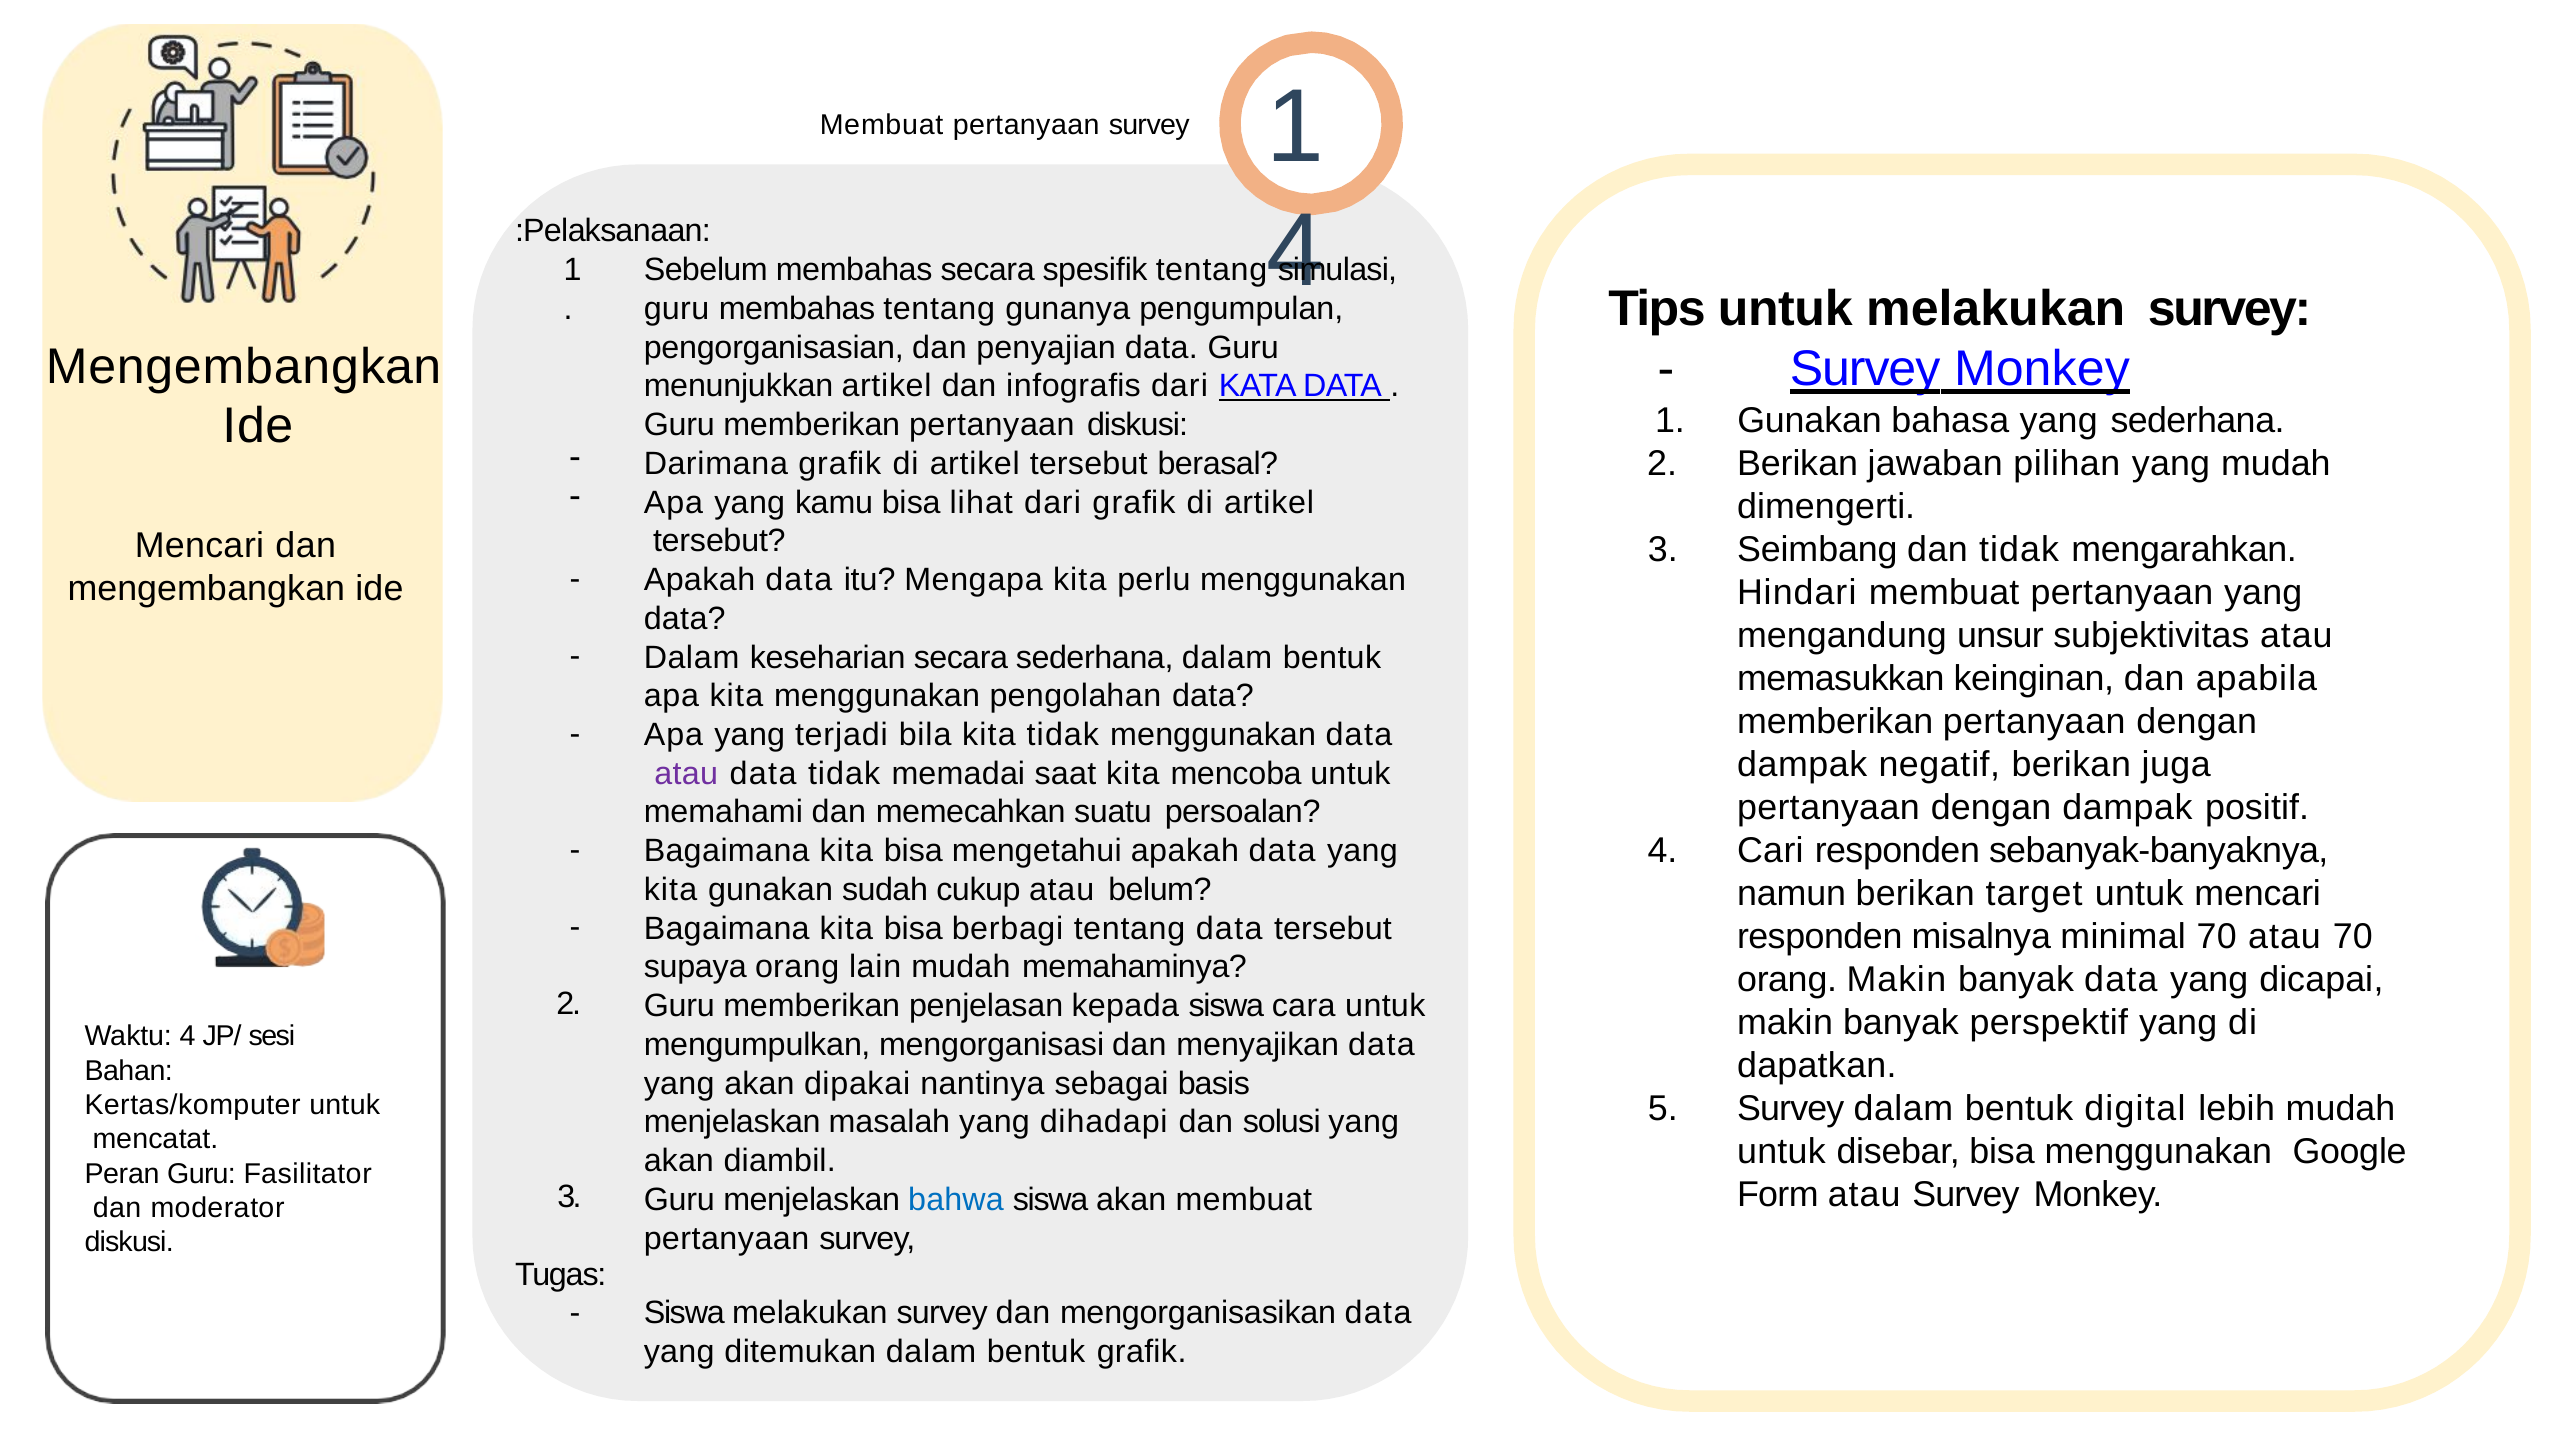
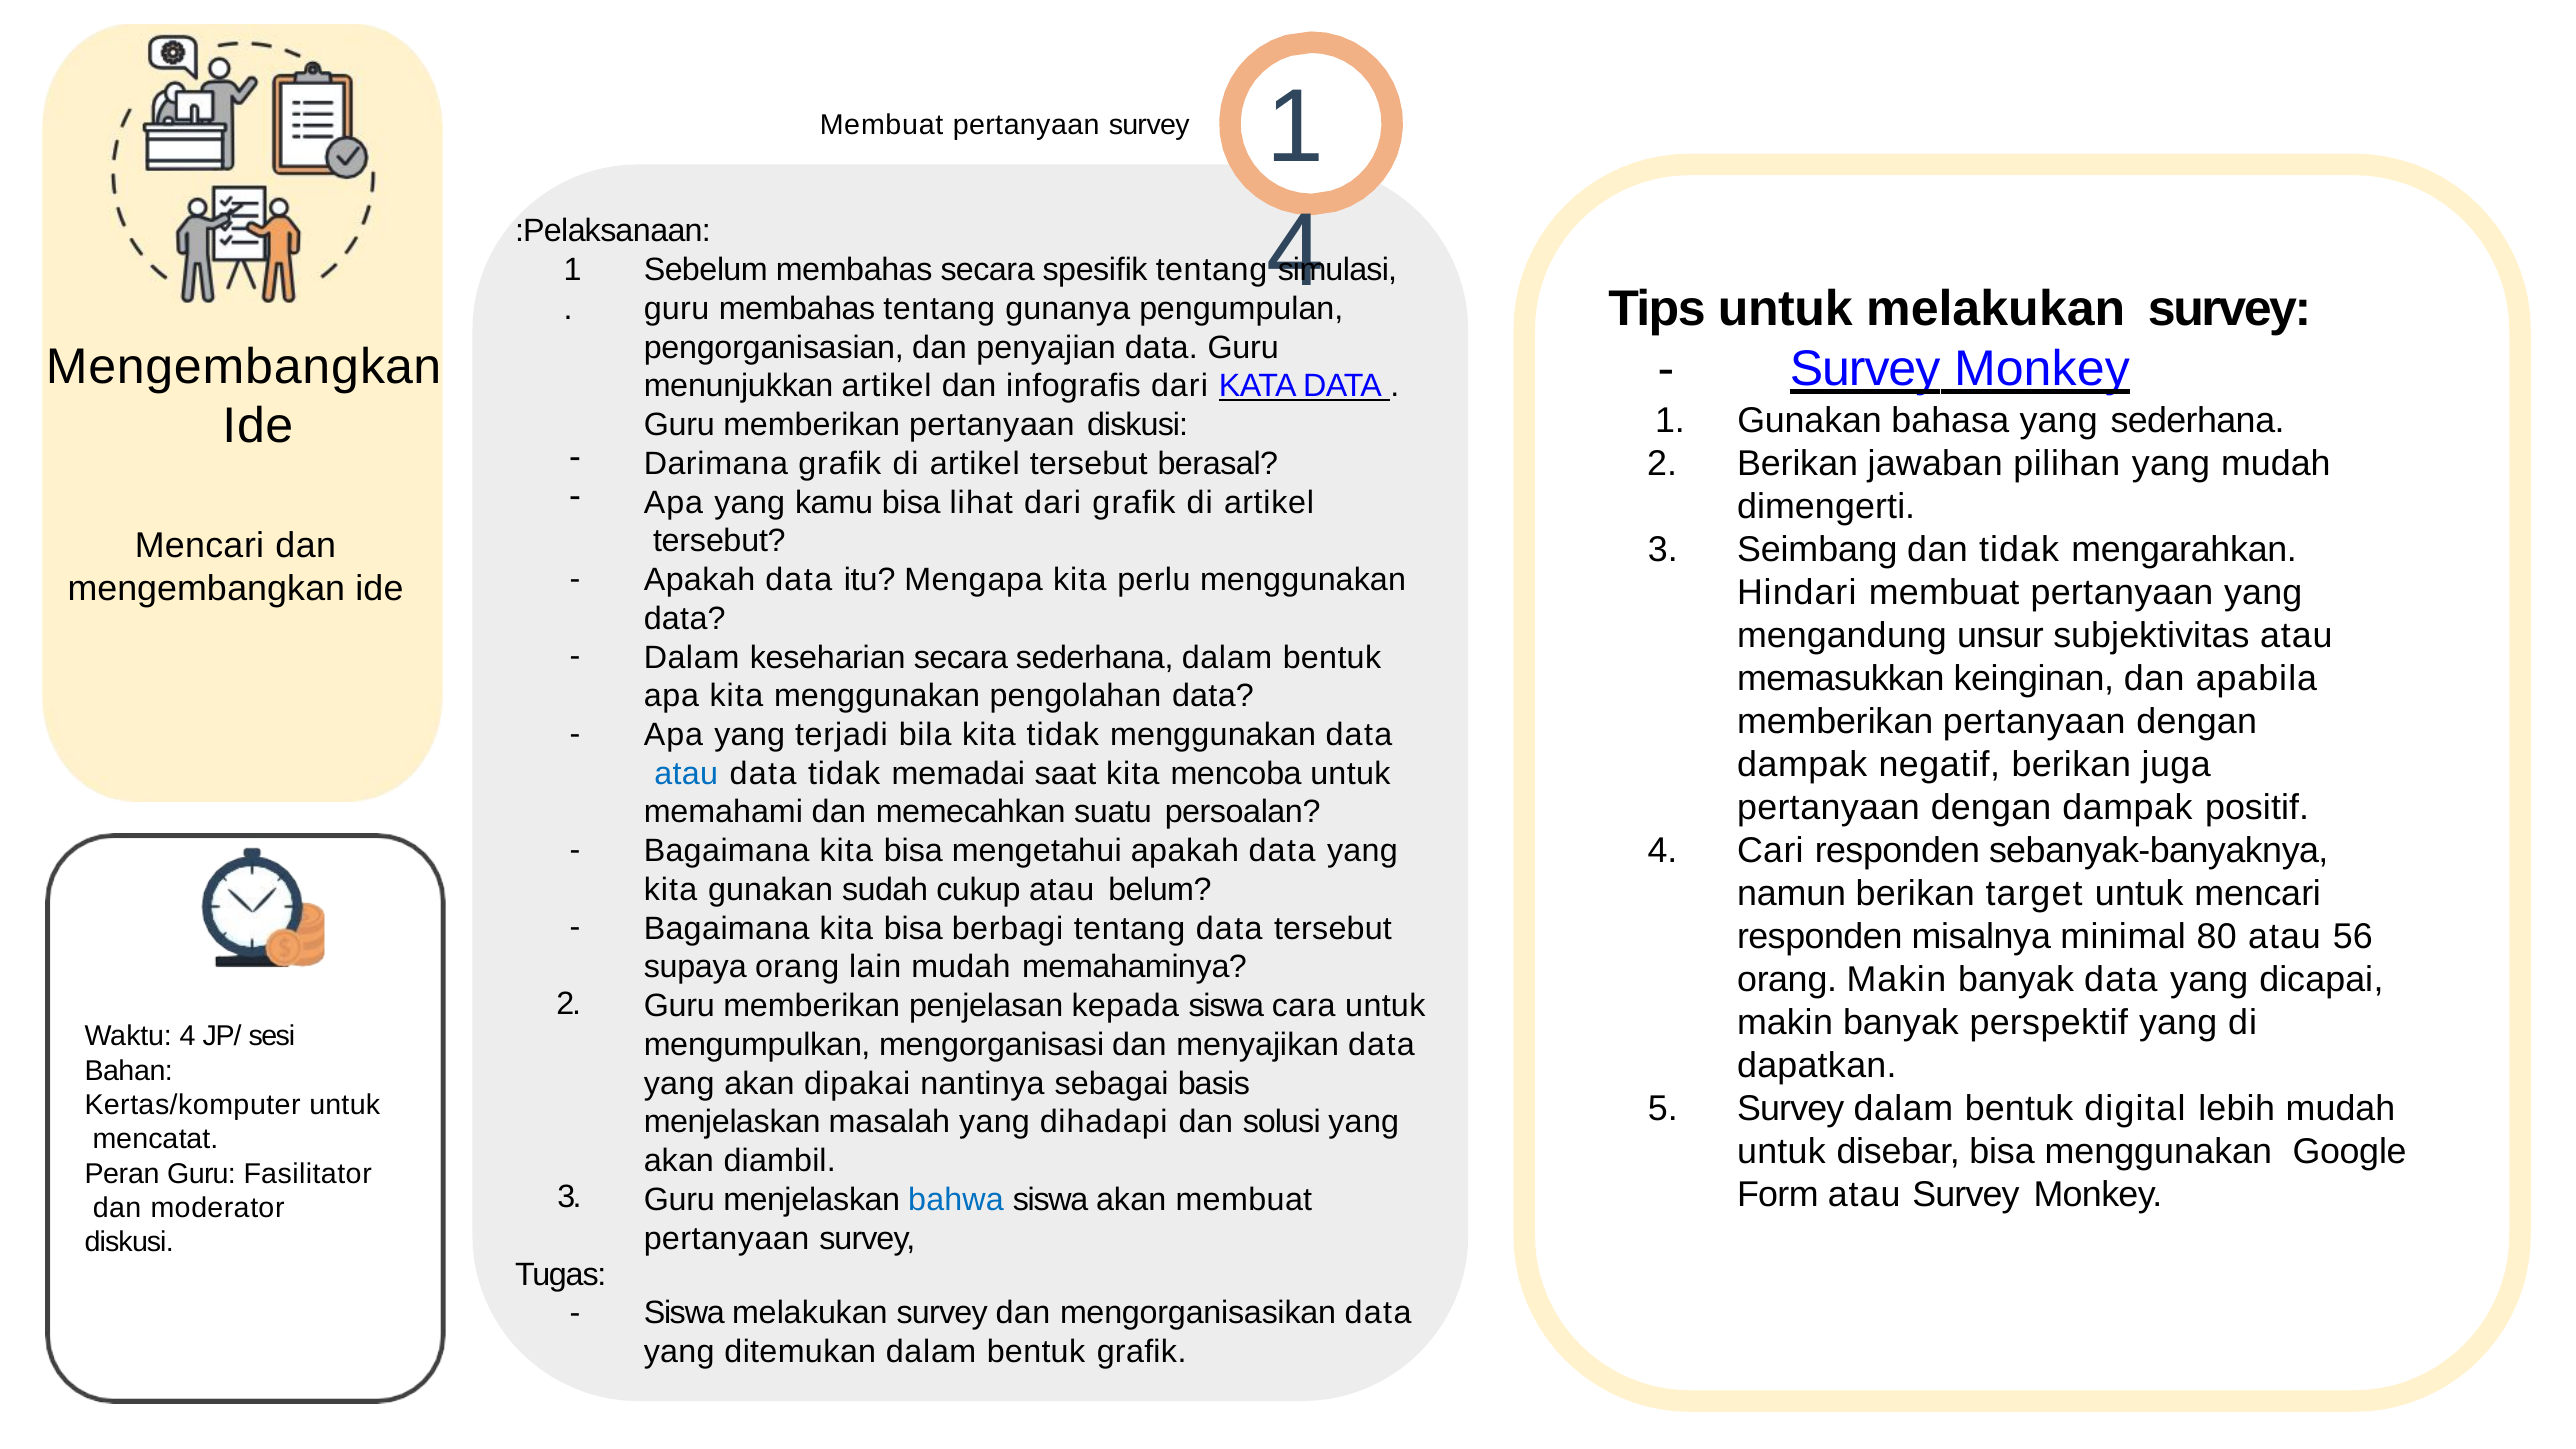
atau colour: purple -> blue (686, 774)
minimal 70: 70 -> 80 (2217, 936)
atau 70: 70 -> 56 (2353, 936)
